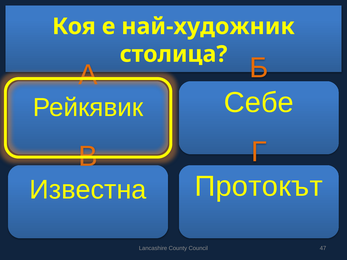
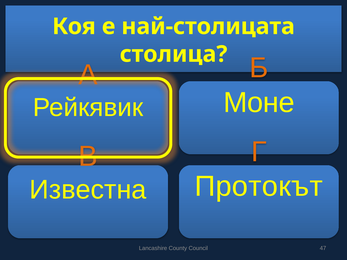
най-художник: най-художник -> най-столицата (208, 26)
Себе: Себе -> Моне (259, 103)
